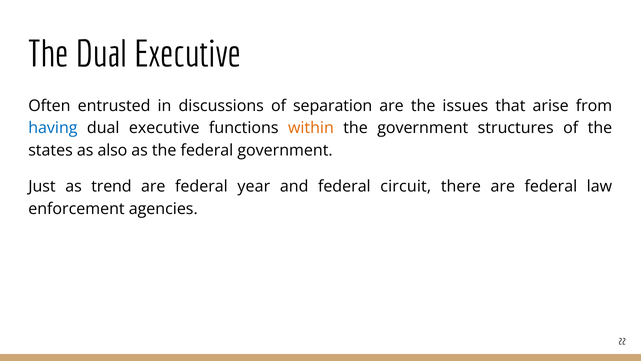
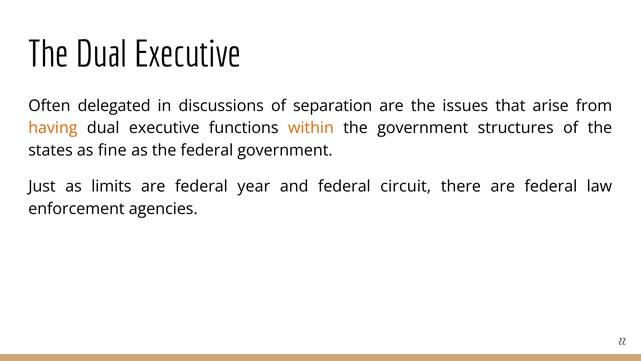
entrusted: entrusted -> delegated (114, 106)
having colour: blue -> orange (53, 128)
also: also -> fine (112, 150)
trend: trend -> limits (111, 186)
